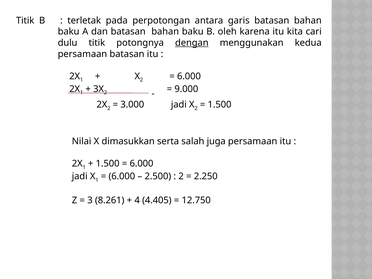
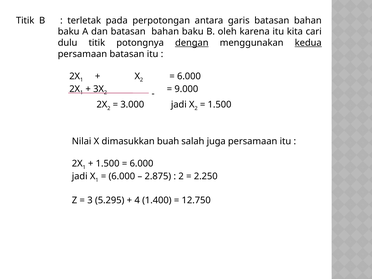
kedua underline: none -> present (308, 43)
serta: serta -> buah (168, 141)
2.500: 2.500 -> 2.875 (158, 176)
8.261: 8.261 -> 5.295 (110, 200)
4.405: 4.405 -> 1.400 (157, 200)
